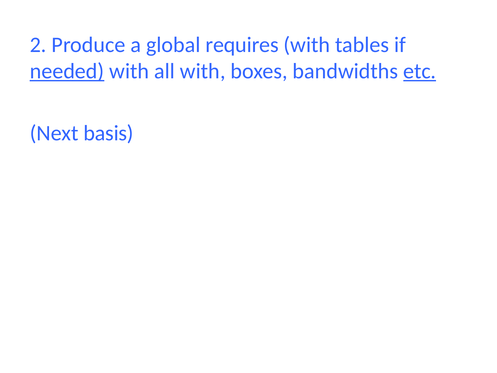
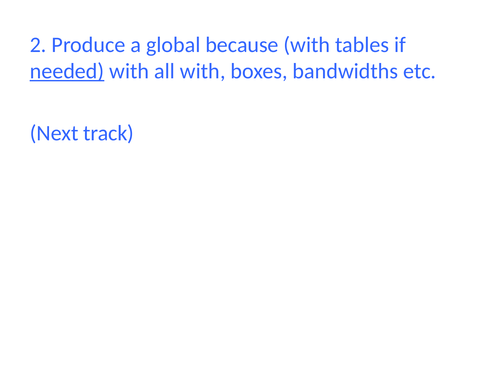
requires: requires -> because (242, 45)
etc underline: present -> none (420, 71)
basis: basis -> track (109, 133)
